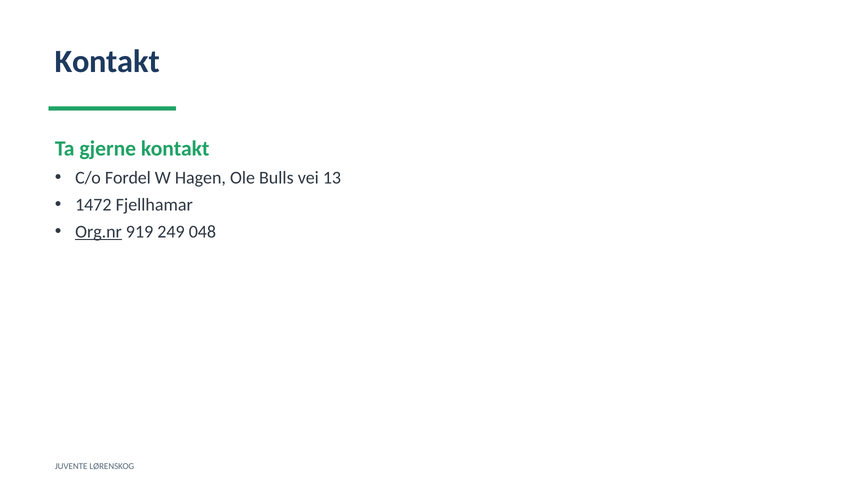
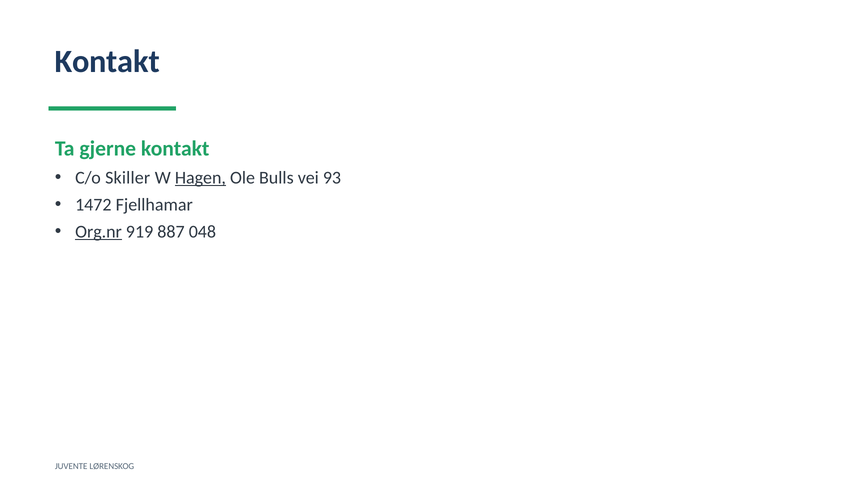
Fordel: Fordel -> Skiller (128, 177)
Hagen underline: none -> present (200, 177)
13: 13 -> 93 (332, 177)
249: 249 -> 887 (171, 231)
